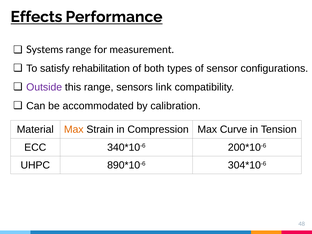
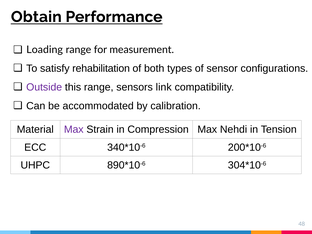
Effects: Effects -> Obtain (36, 17)
Systems: Systems -> Loading (45, 50)
Max colour: orange -> purple (74, 130)
Curve: Curve -> Nehdi (234, 130)
